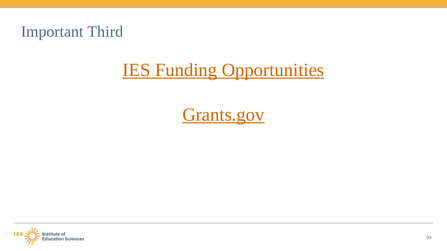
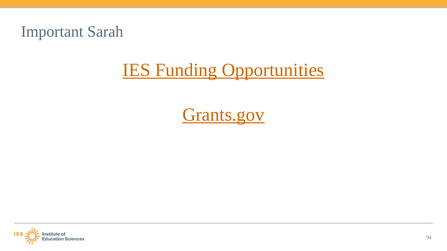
Third: Third -> Sarah (105, 32)
